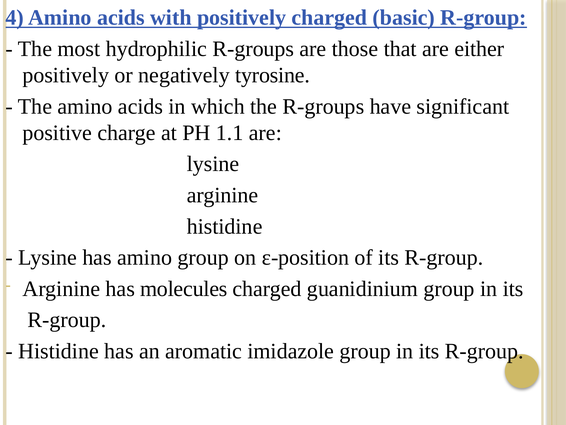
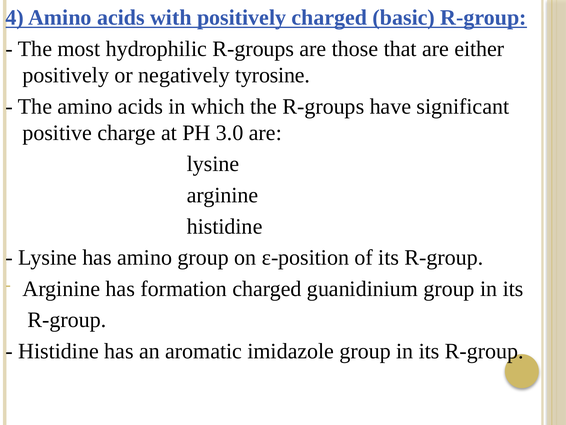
1.1: 1.1 -> 3.0 (230, 133)
molecules: molecules -> formation (184, 288)
